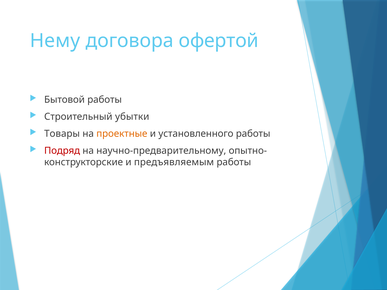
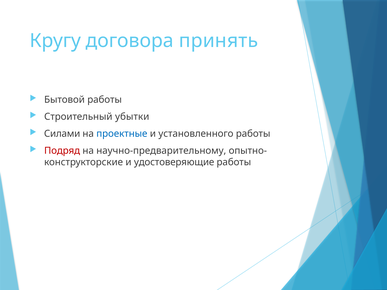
Нему: Нему -> Кругу (55, 41)
офертой: офертой -> принять (219, 41)
Товары: Товары -> Силами (62, 134)
проектные colour: orange -> blue (122, 134)
предъявляемым: предъявляемым -> удостоверяющие (174, 162)
